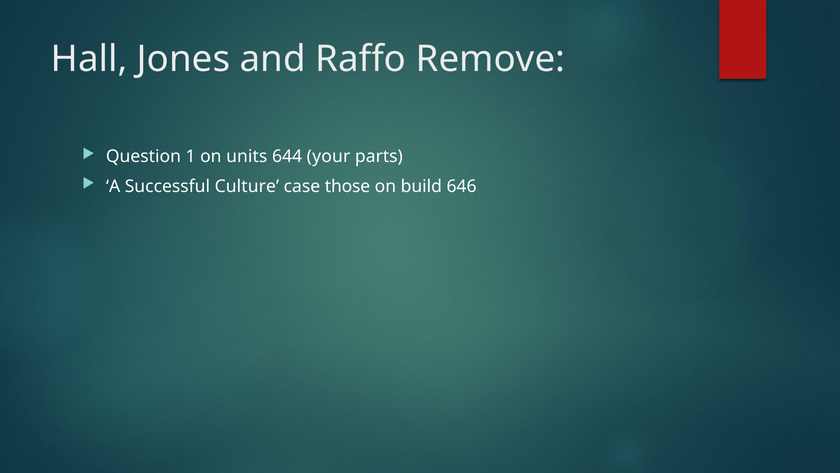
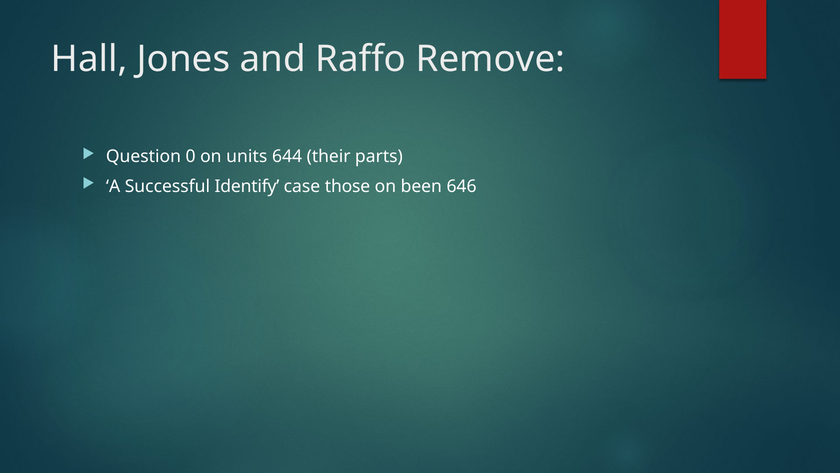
1: 1 -> 0 (191, 156)
your: your -> their (329, 156)
Culture: Culture -> Identify (247, 186)
build: build -> been (421, 186)
